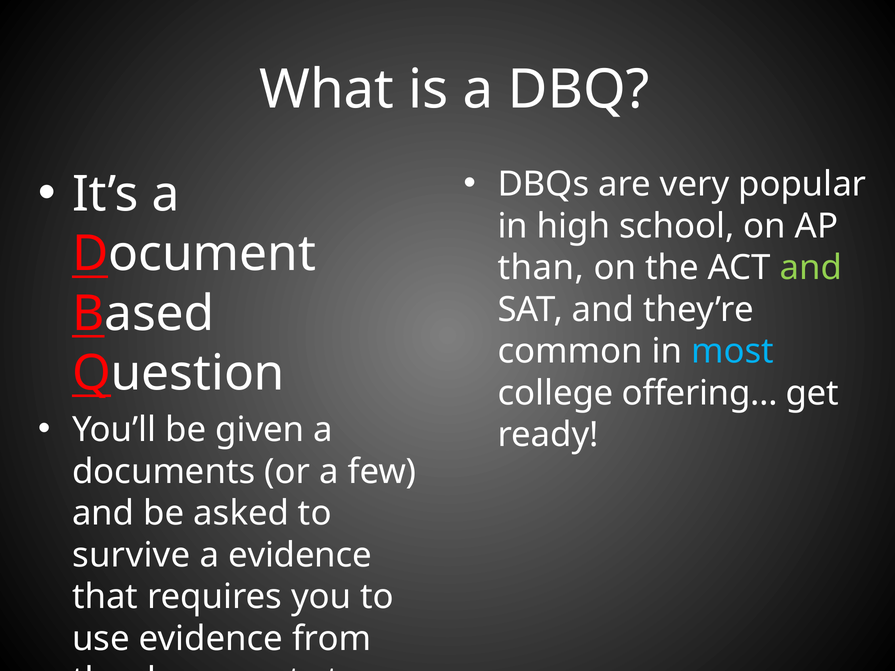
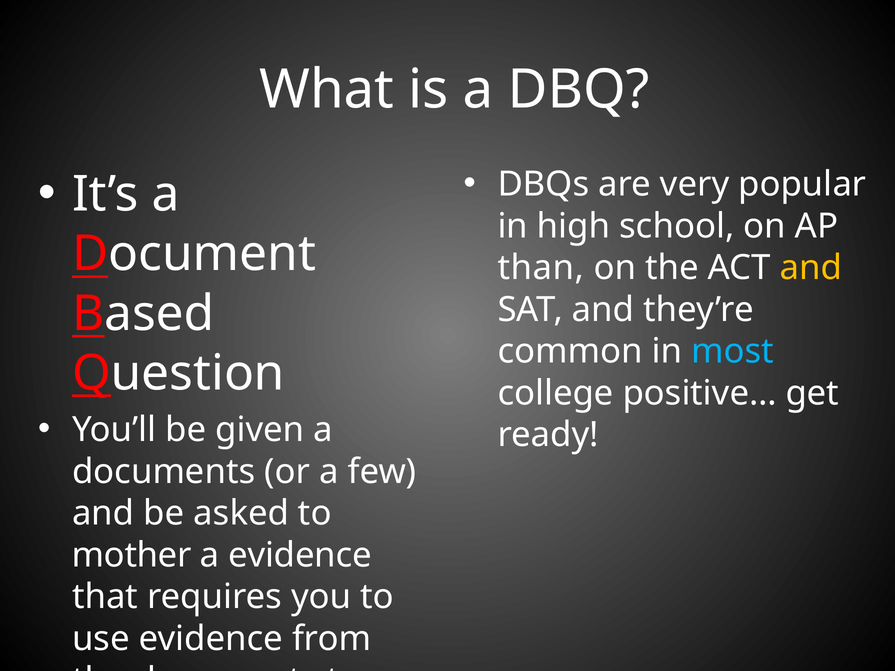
and colour: light green -> yellow (811, 268)
offering…: offering… -> positive… (700, 393)
survive: survive -> mother (132, 555)
